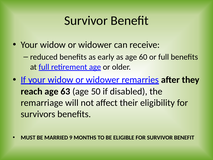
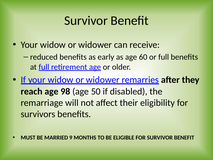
63: 63 -> 98 (65, 91)
